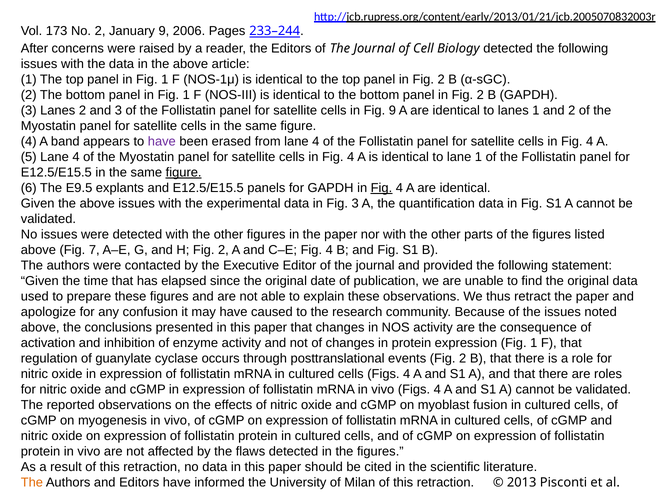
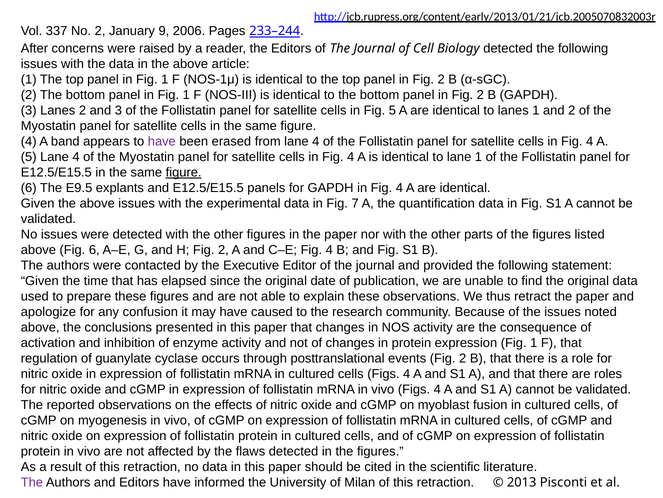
173: 173 -> 337 (57, 31)
Fig 9: 9 -> 5 (392, 110)
Fig underline: present -> none (381, 188)
Fig 3: 3 -> 7 (355, 203)
Fig 7: 7 -> 6 (94, 250)
The colour: orange -> purple (32, 482)
